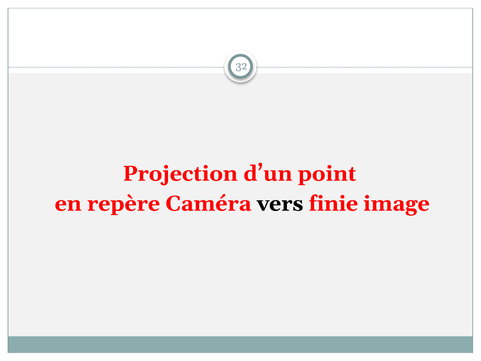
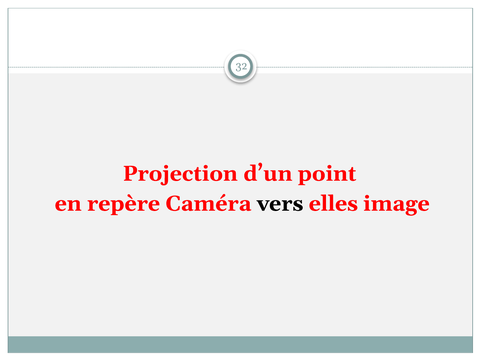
finie: finie -> elles (333, 203)
